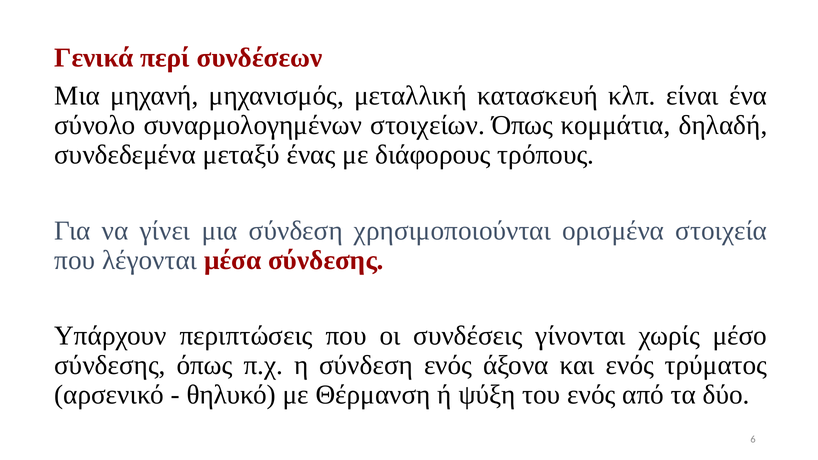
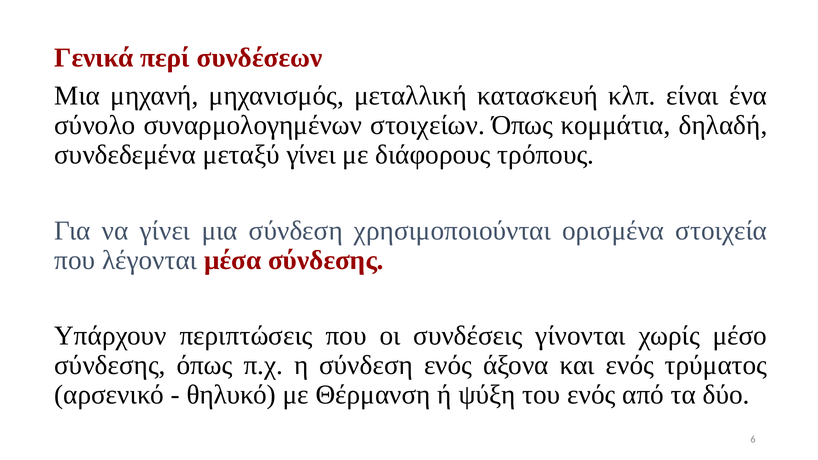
μεταξύ ένας: ένας -> γίνει (311, 155)
